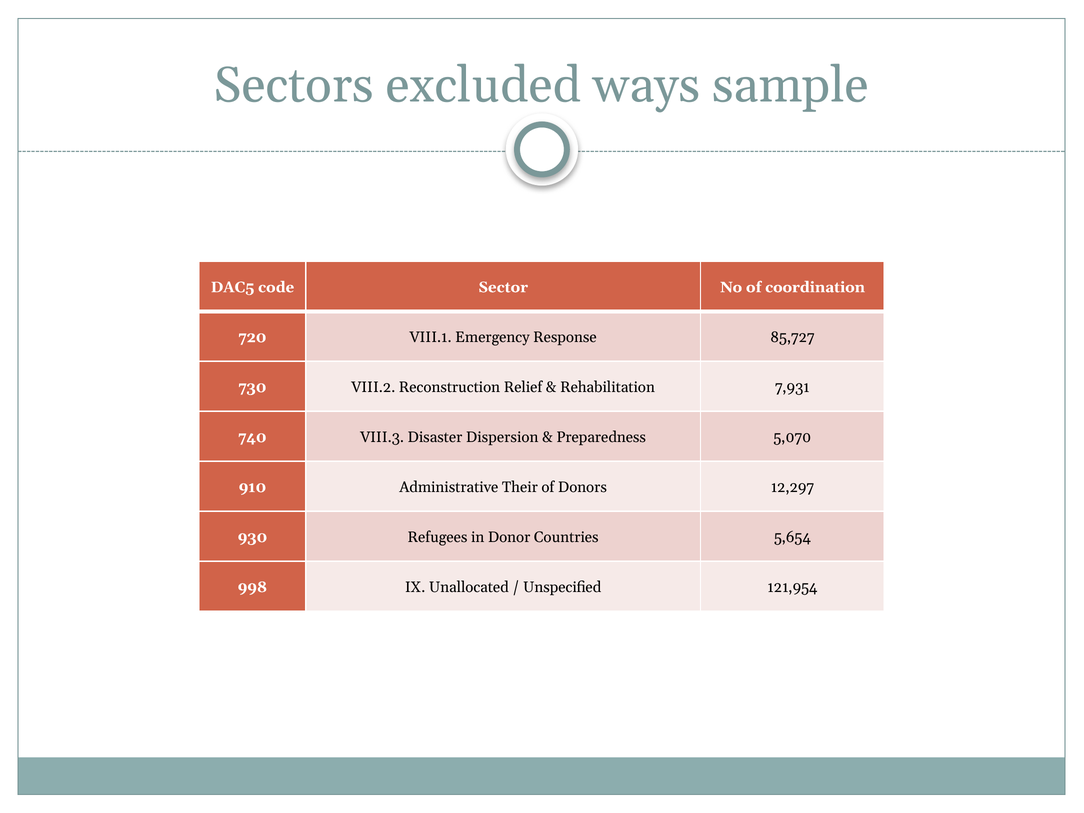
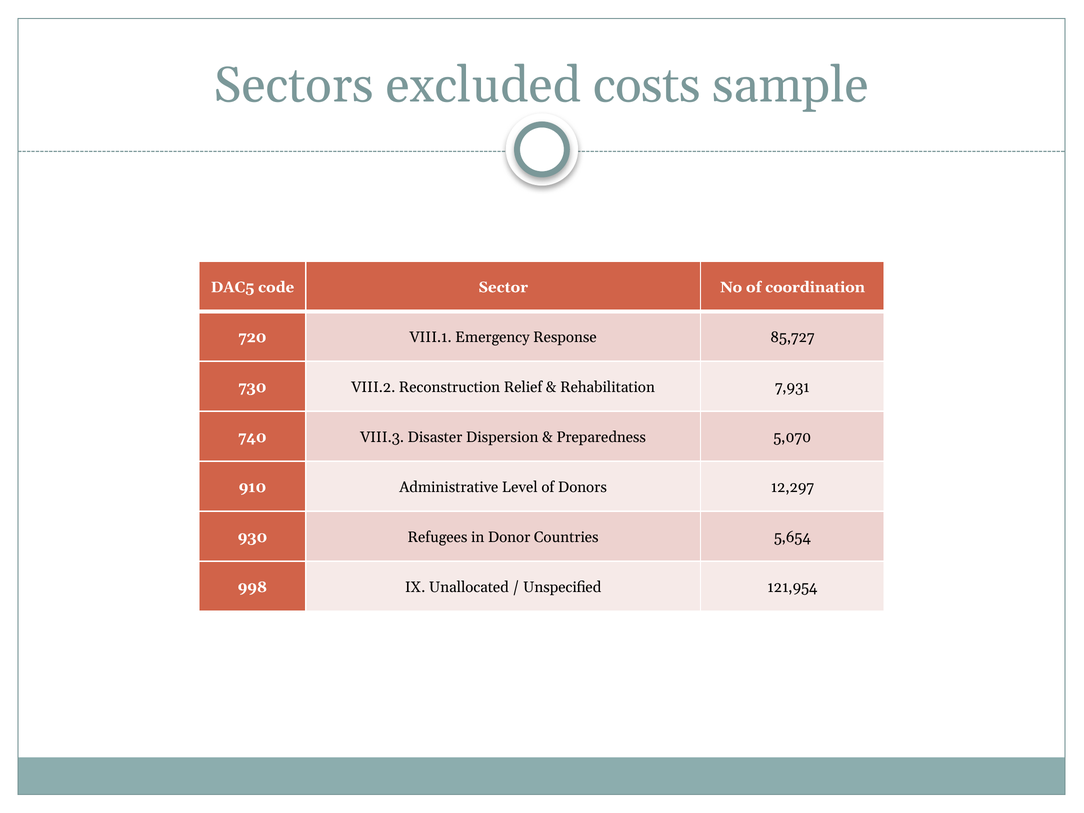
ways: ways -> costs (647, 85)
Their: Their -> Level (520, 487)
